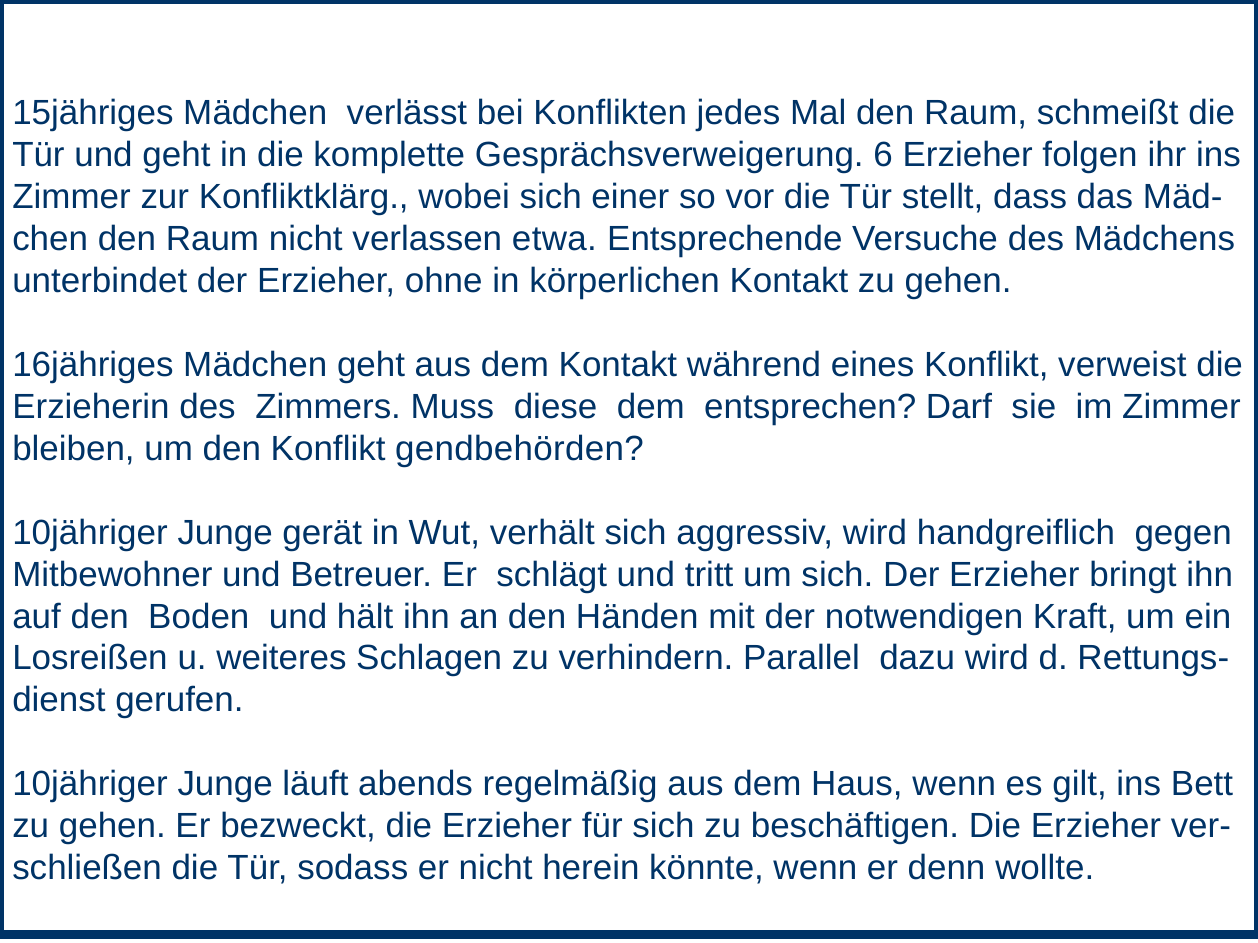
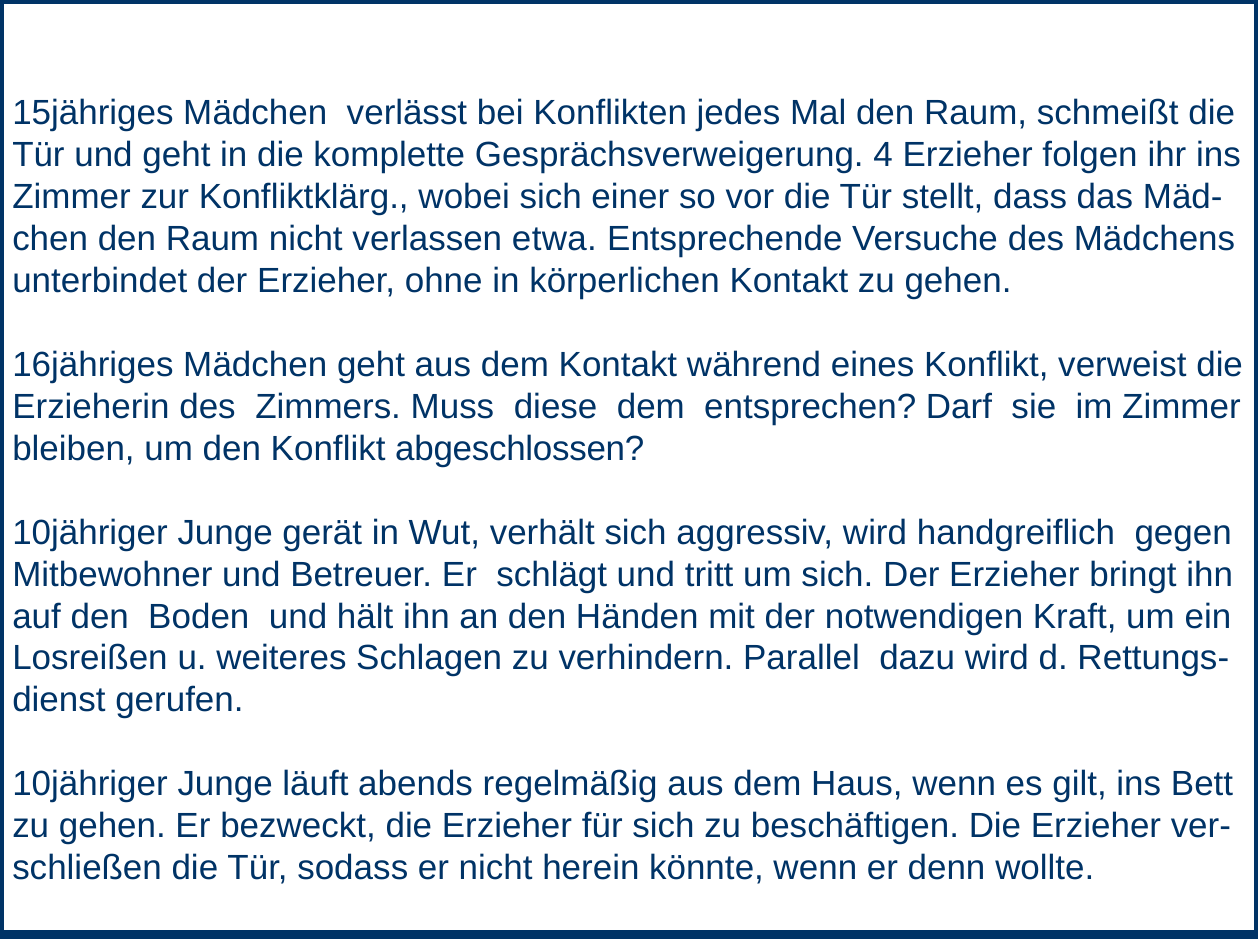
6: 6 -> 4 (883, 155)
gendbehörden: gendbehörden -> abgeschlossen (520, 449)
